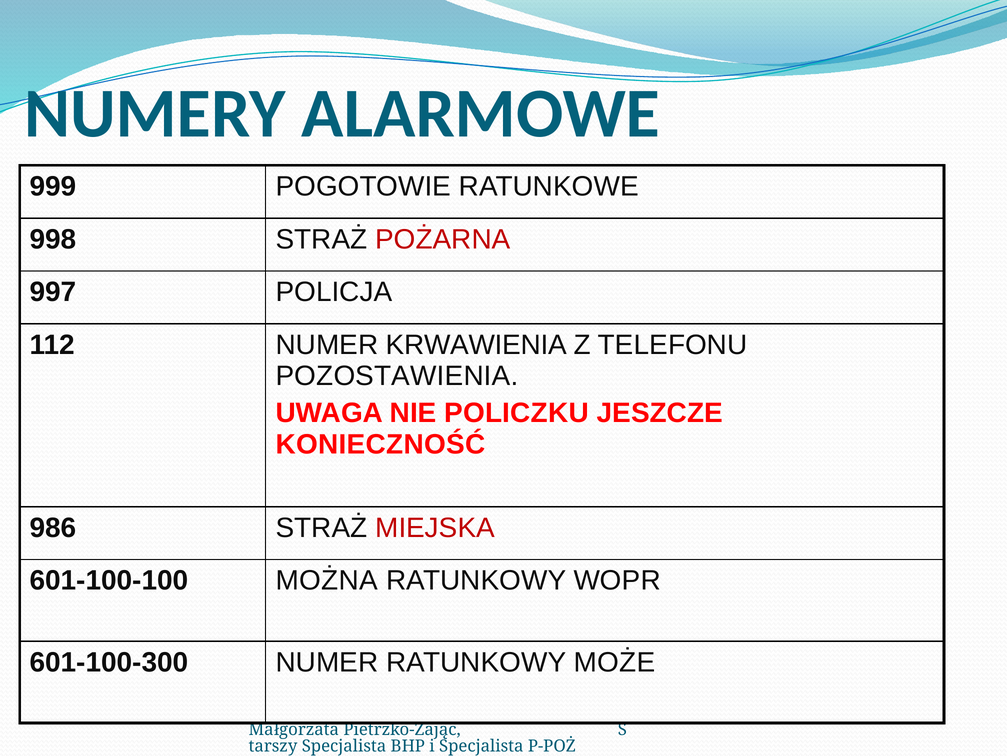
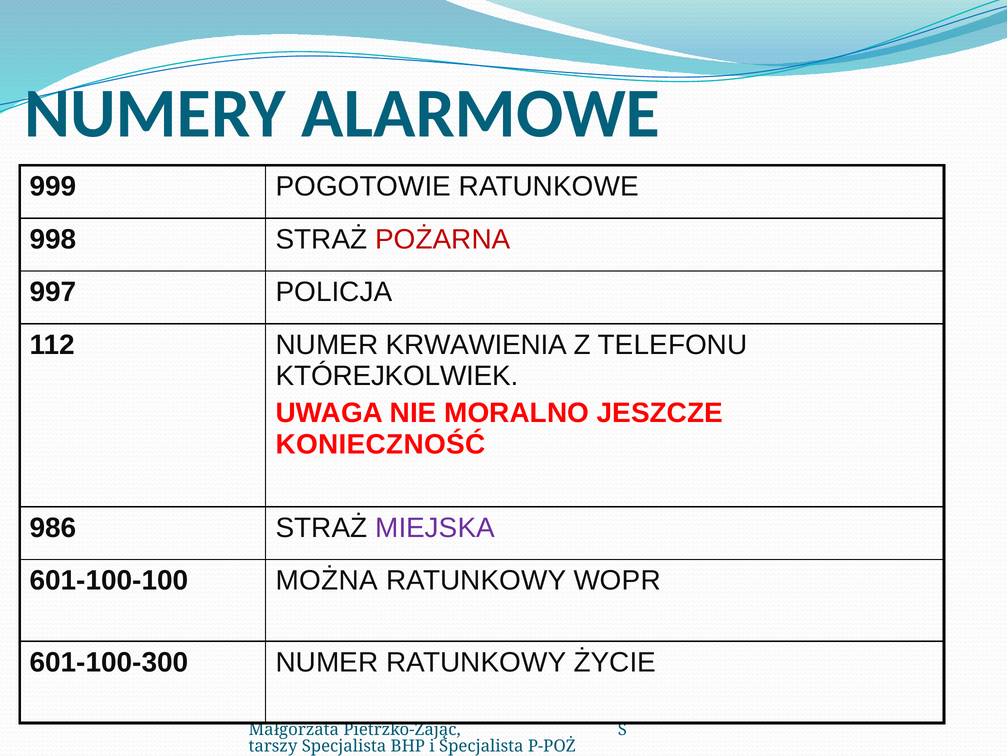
POZOSTAWIENIA: POZOSTAWIENIA -> KTÓREJKOLWIEK (397, 376)
POLICZKU: POLICZKU -> MORALNO (517, 413)
MIEJSKA colour: red -> purple (435, 527)
MOŻE: MOŻE -> ŻYCIE (615, 662)
